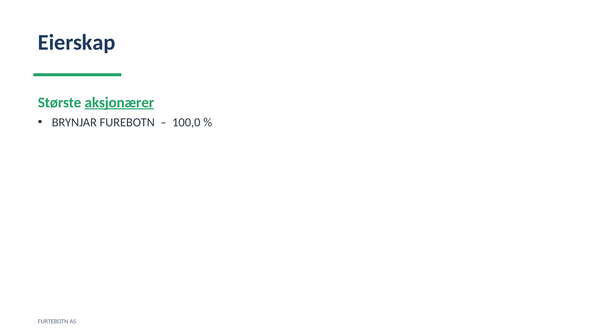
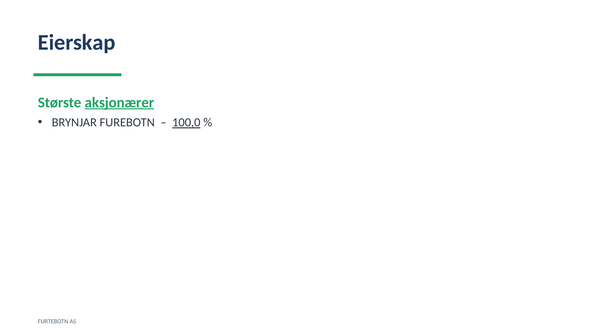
100,0 underline: none -> present (186, 122)
